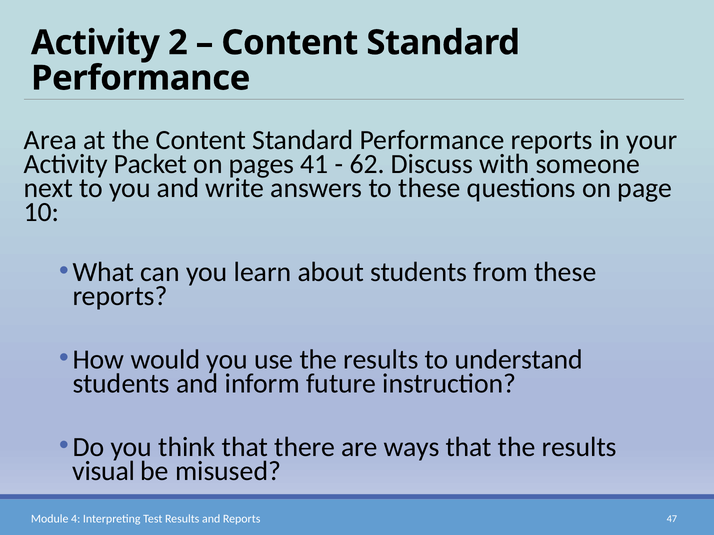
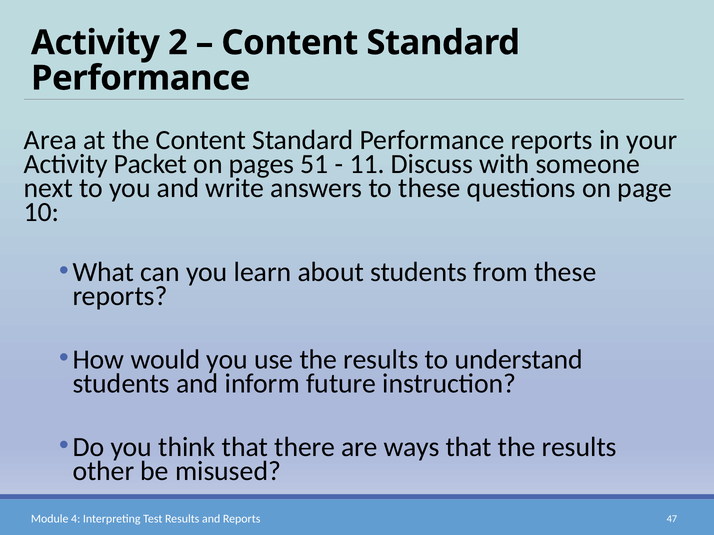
41: 41 -> 51 (314, 164)
62: 62 -> 11 (367, 164)
visual: visual -> other (104, 471)
